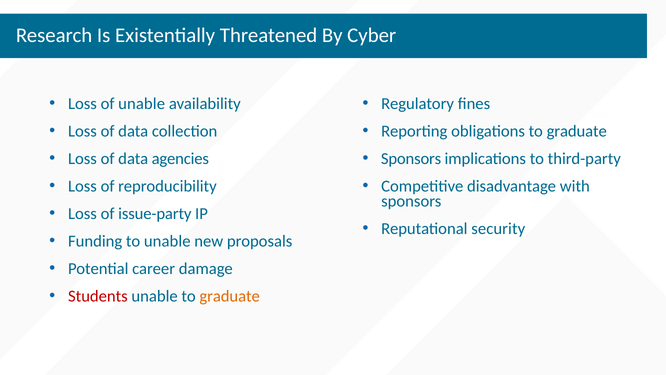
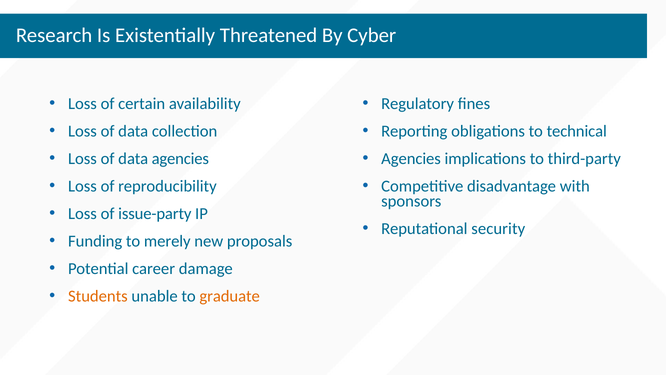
of unable: unable -> certain (142, 104)
obligations to graduate: graduate -> technical (577, 131)
Sponsors: Sponsors -> Agencies (411, 159)
to unable: unable -> merely (167, 241)
Students colour: red -> orange (98, 296)
